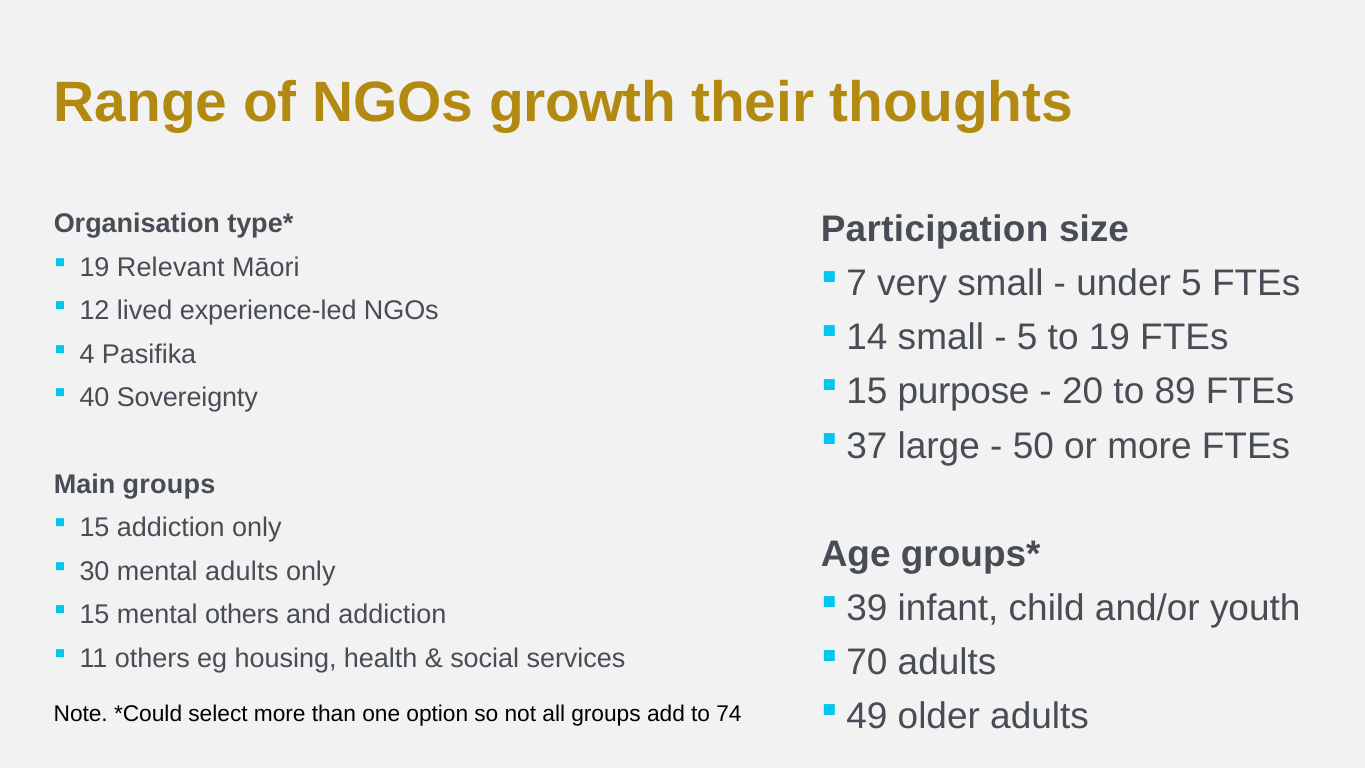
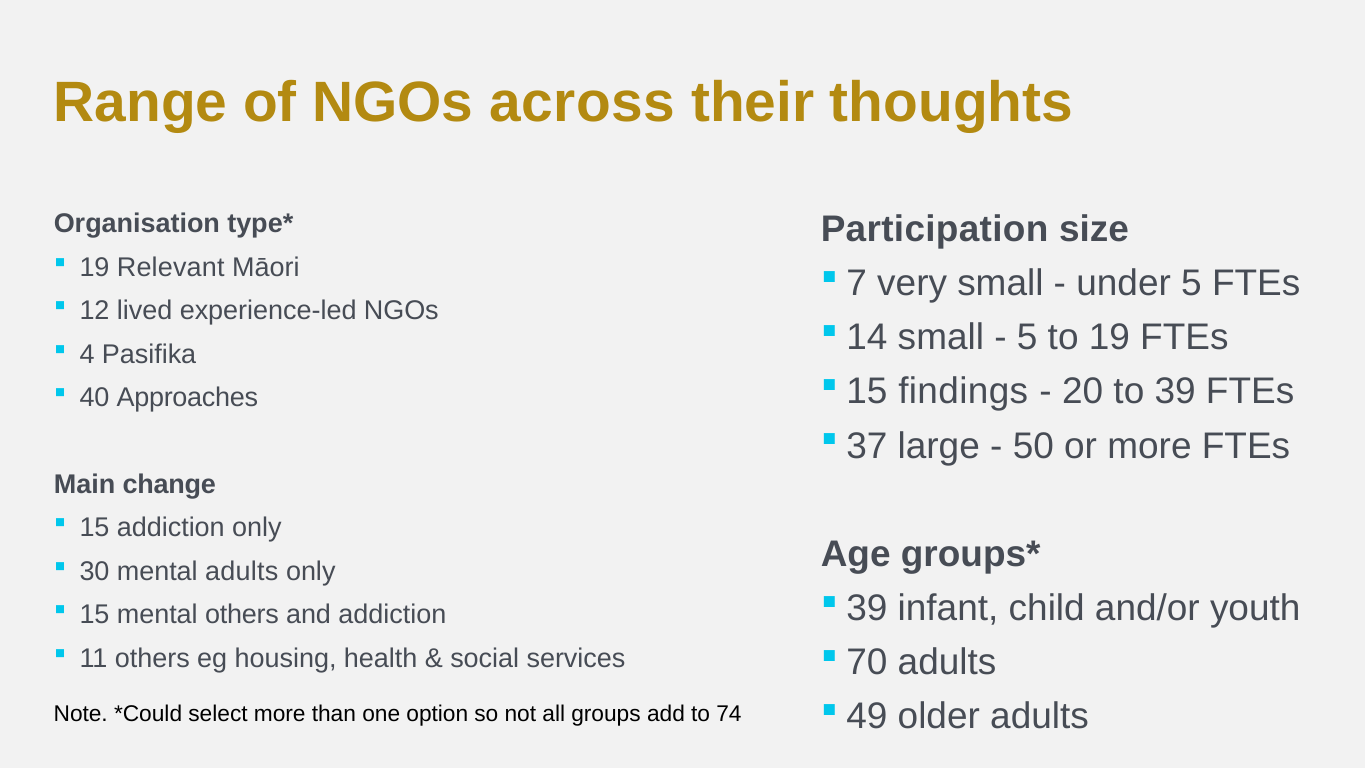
growth: growth -> across (582, 103)
purpose: purpose -> findings (963, 392)
89: 89 -> 39 (1175, 392)
Sovereignty: Sovereignty -> Approaches (187, 398)
Main groups: groups -> change (169, 484)
